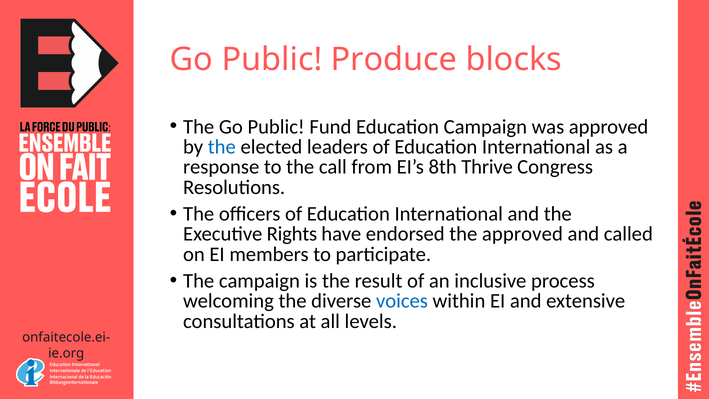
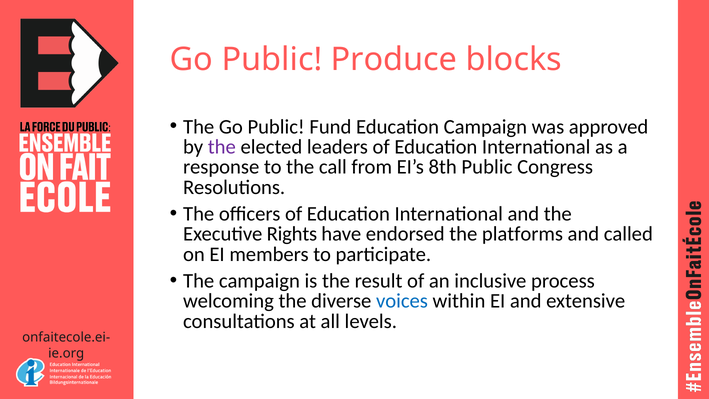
the colour: blue -> purple (222, 147)
8th Thrive: Thrive -> Public (487, 167)
the approved: approved -> platforms (523, 234)
